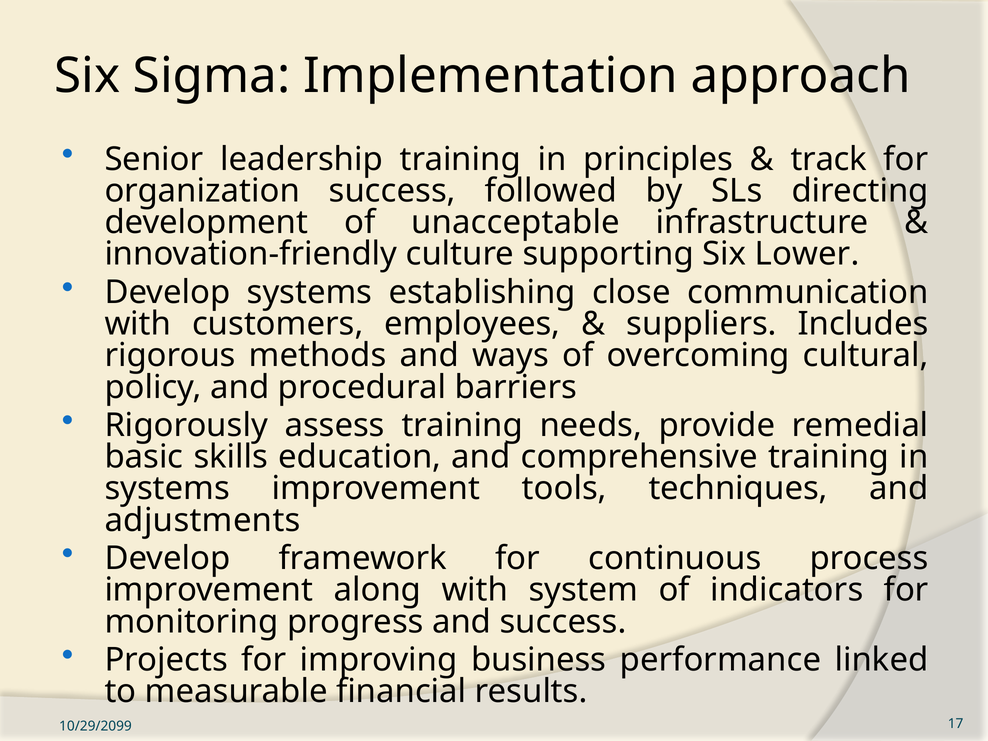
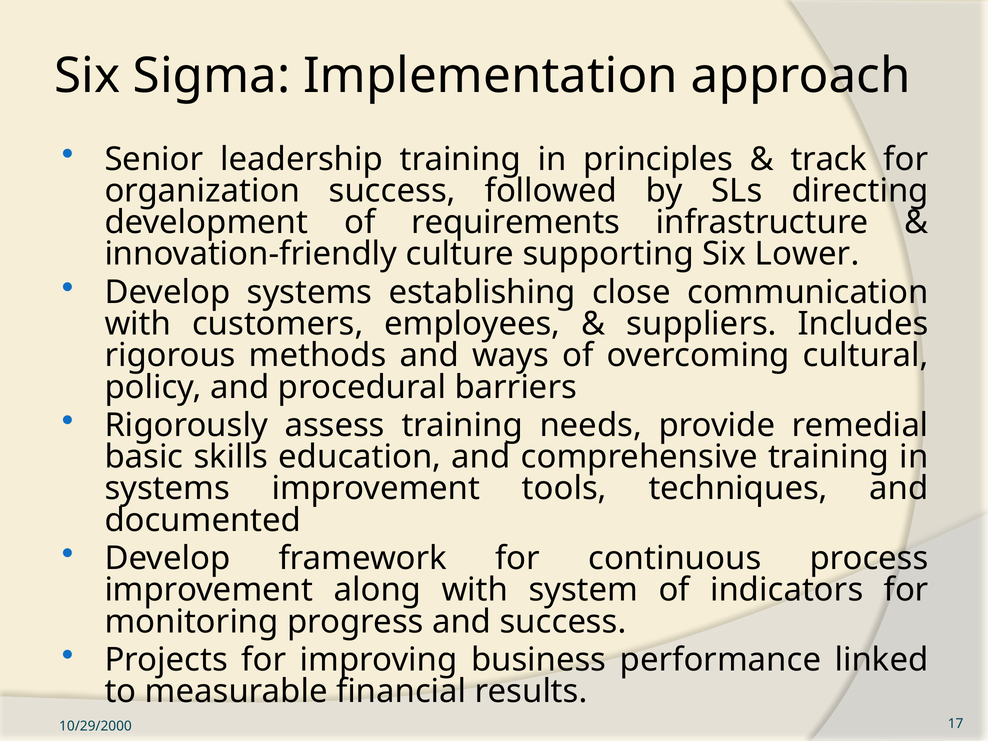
unacceptable: unacceptable -> requirements (516, 222)
adjustments: adjustments -> documented (203, 520)
10/29/2099: 10/29/2099 -> 10/29/2000 (95, 726)
